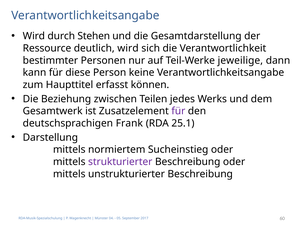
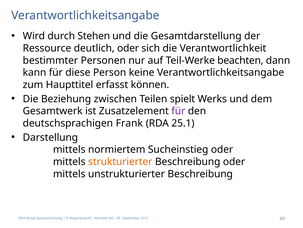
deutlich wird: wird -> oder (128, 48)
jeweilige: jeweilige -> beachten (240, 60)
jedes: jedes -> spielt (182, 99)
strukturierter colour: purple -> orange (120, 161)
